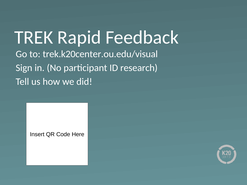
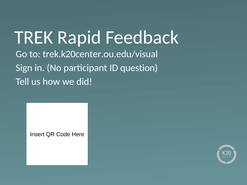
research: research -> question (139, 68)
